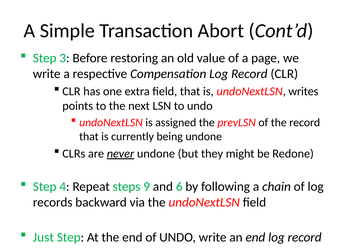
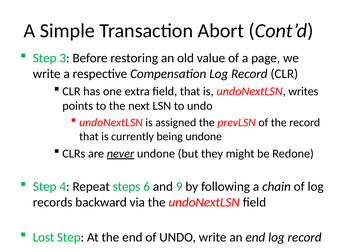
9: 9 -> 6 (147, 187)
6: 6 -> 9 (179, 187)
Just: Just -> Lost (43, 238)
